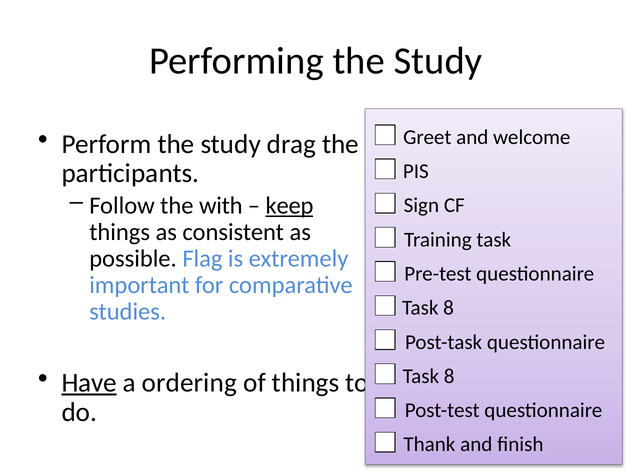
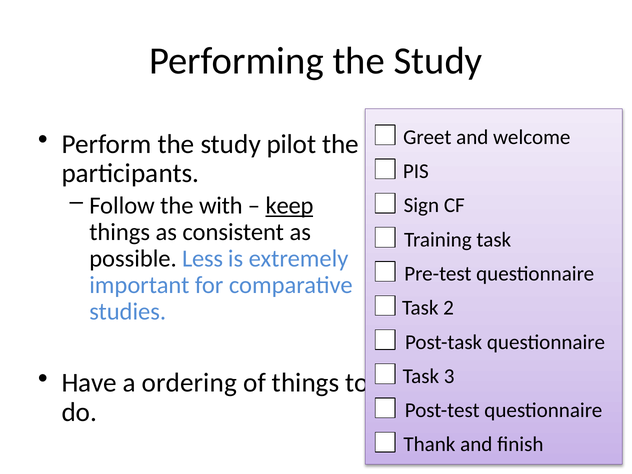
drag: drag -> pilot (292, 144)
Flag: Flag -> Less (203, 259)
8: 8 -> 2 (449, 308)
Have underline: present -> none (89, 383)
8: 8 -> 3 (449, 376)
